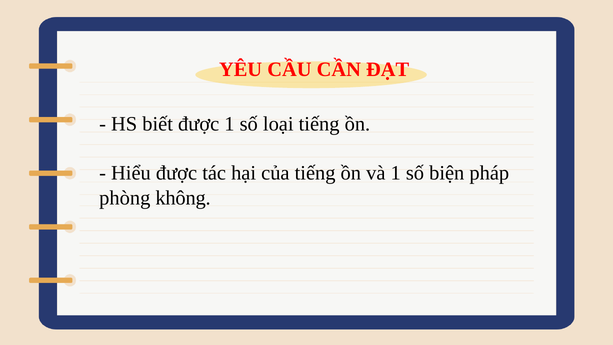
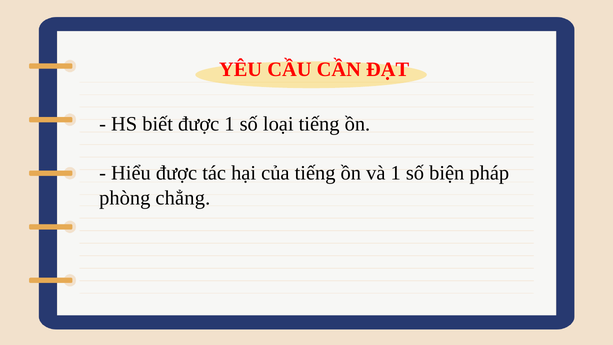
không: không -> chẳng (183, 198)
